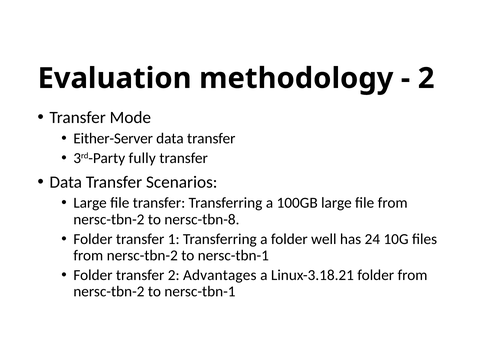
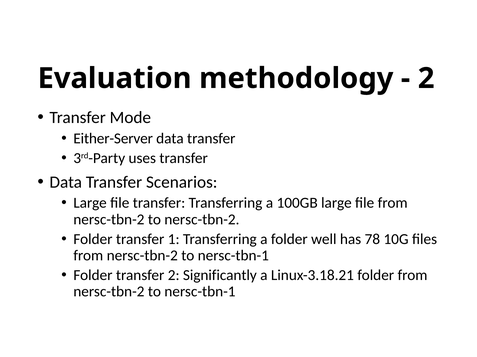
fully: fully -> uses (142, 158)
to nersc-tbn-8: nersc-tbn-8 -> nersc-tbn-2 (202, 220)
24: 24 -> 78 (372, 240)
Advantages: Advantages -> Significantly (220, 276)
